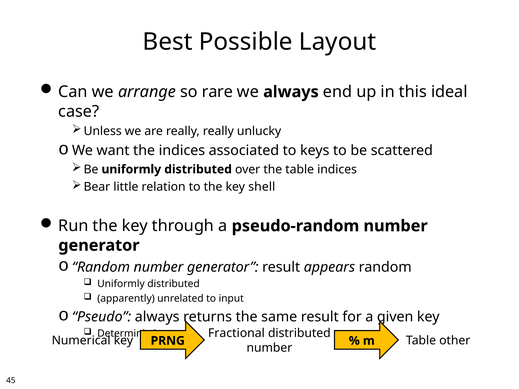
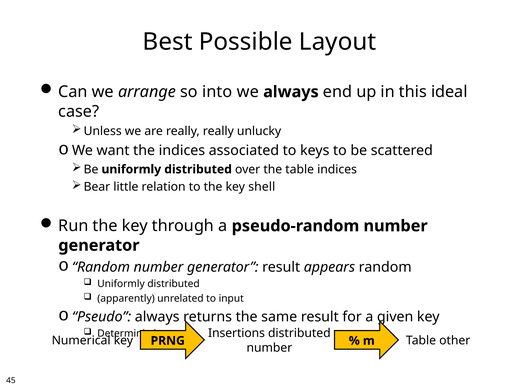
rare: rare -> into (217, 92)
Fractional: Fractional -> Insertions (236, 333)
